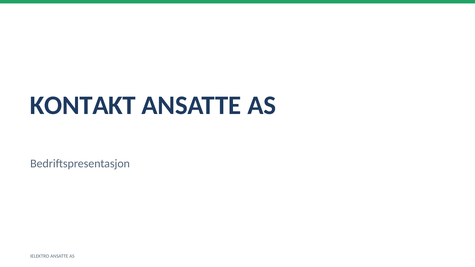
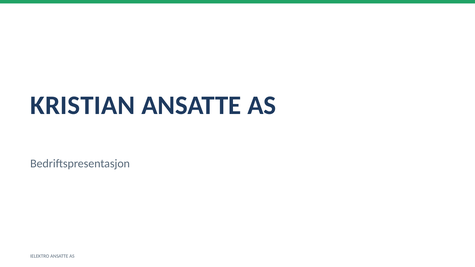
KONTAKT: KONTAKT -> KRISTIAN (83, 105)
